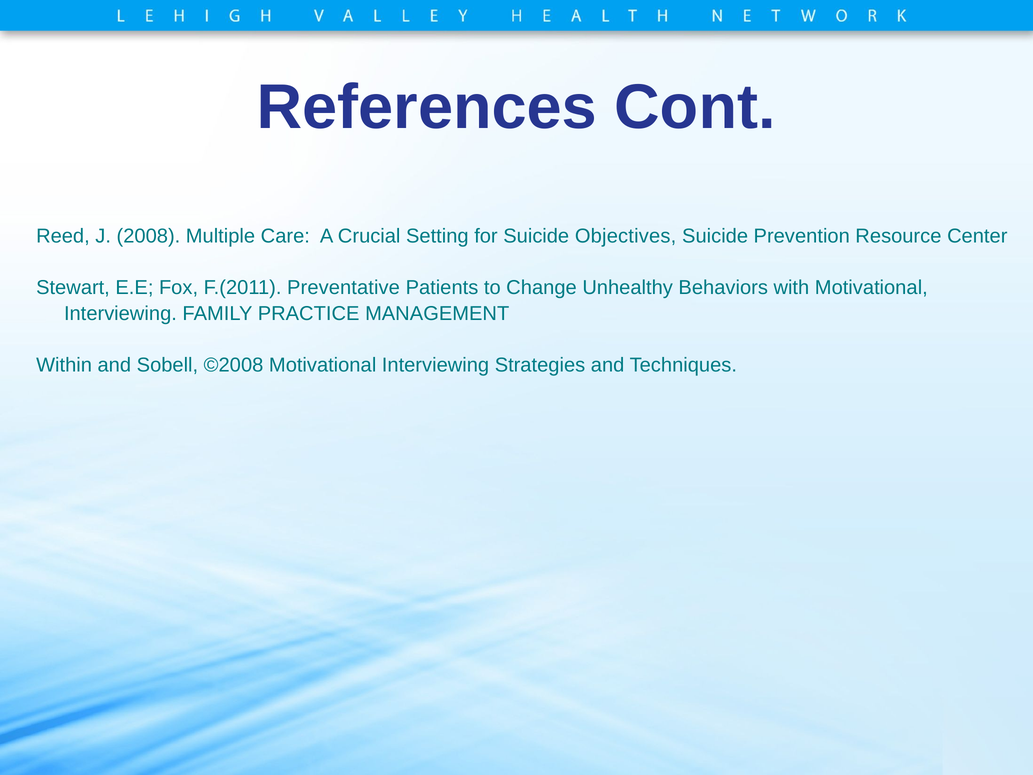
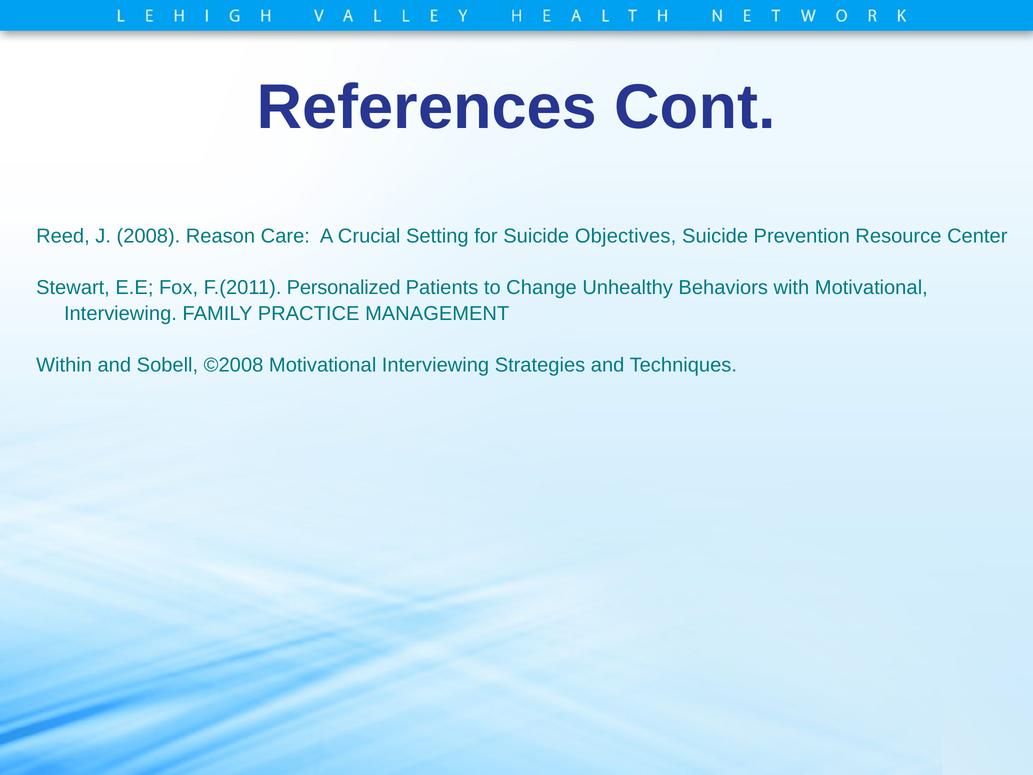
Multiple: Multiple -> Reason (220, 236)
Preventative: Preventative -> Personalized (344, 288)
